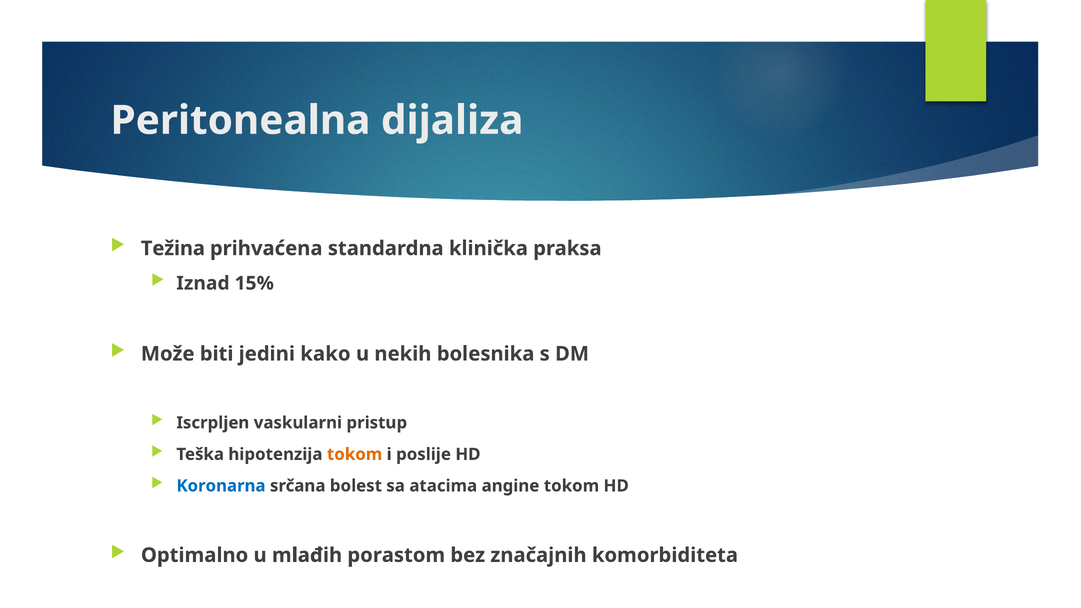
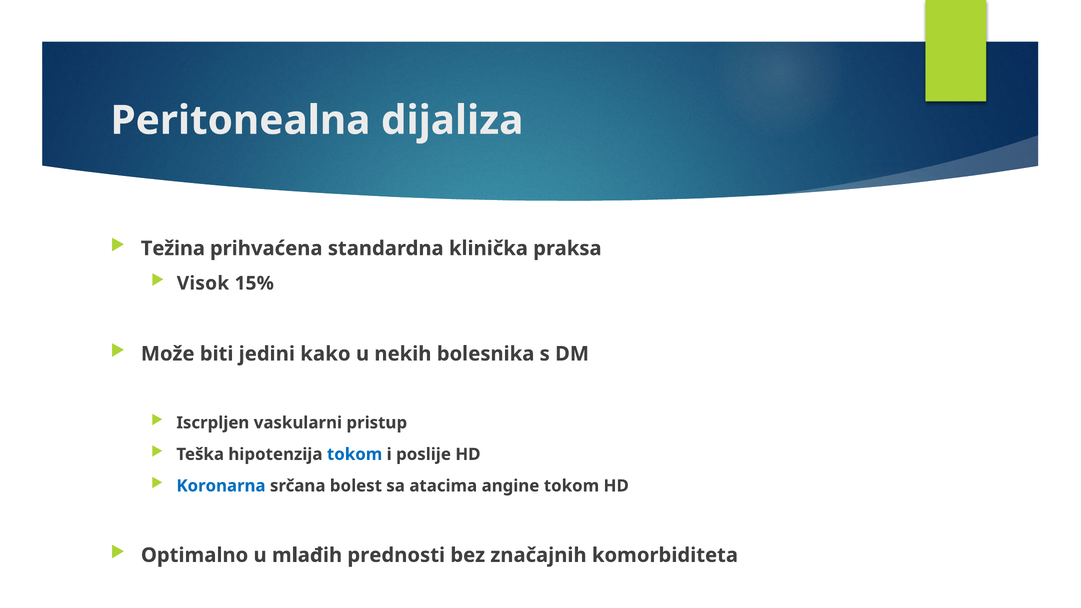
Iznad: Iznad -> Visok (203, 283)
tokom colour: orange -> blue (355, 454)
porastom: porastom -> prednosti (396, 555)
